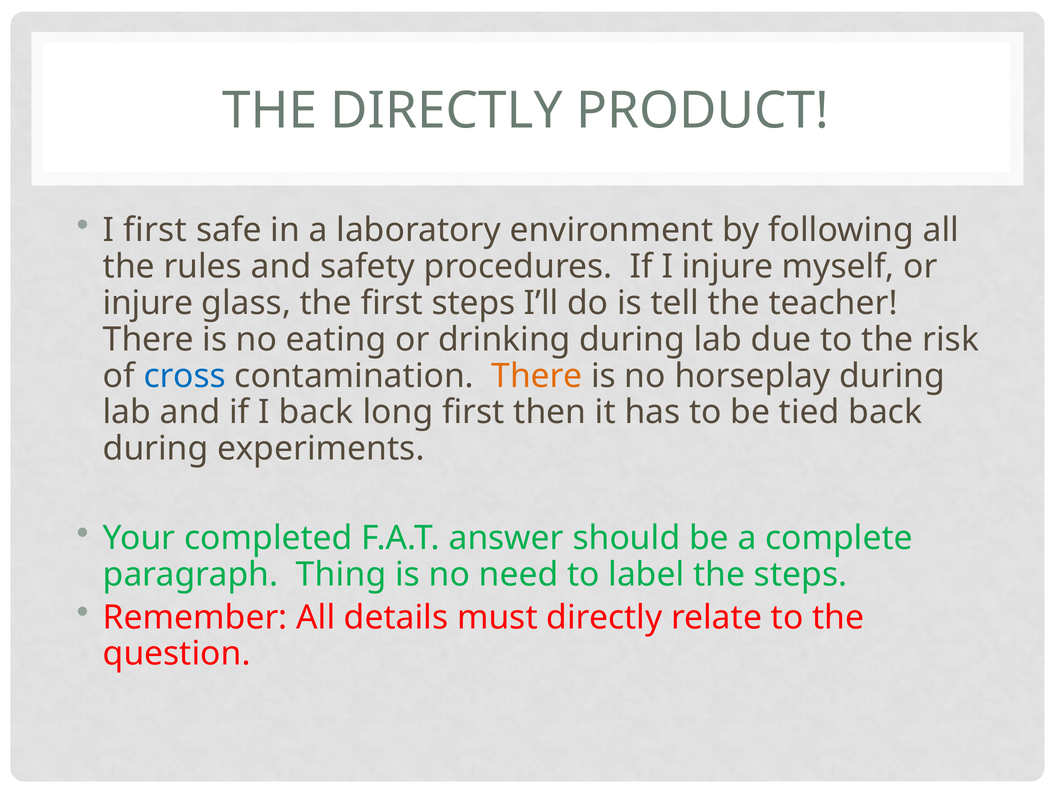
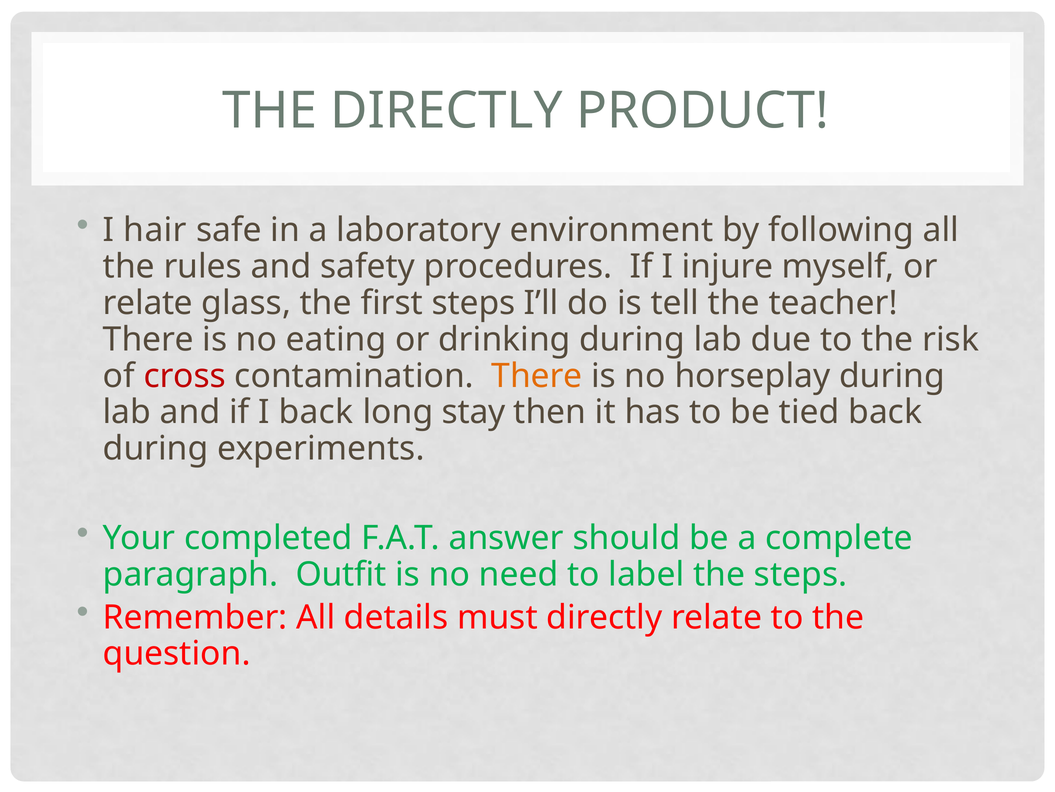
I first: first -> hair (155, 230)
injure: injure -> relate (148, 303)
cross colour: blue -> red (185, 376)
long first: first -> stay (474, 412)
Thing: Thing -> Outfit (341, 574)
